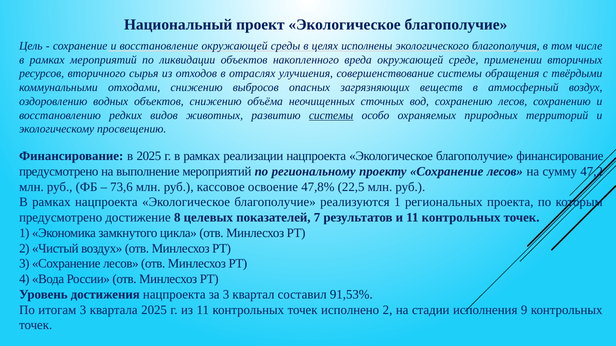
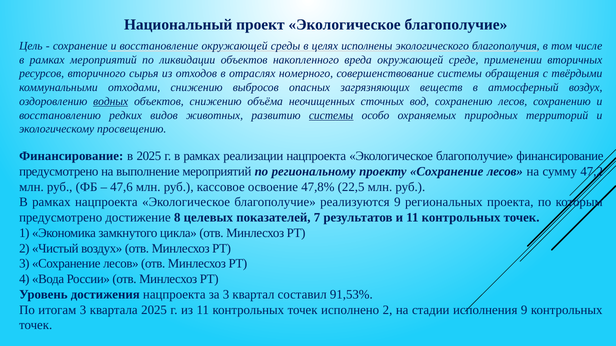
улучшения: улучшения -> номерного (306, 74)
водных underline: none -> present (111, 102)
73,6: 73,6 -> 47,6 (121, 187)
реализуются 1: 1 -> 9 (397, 202)
